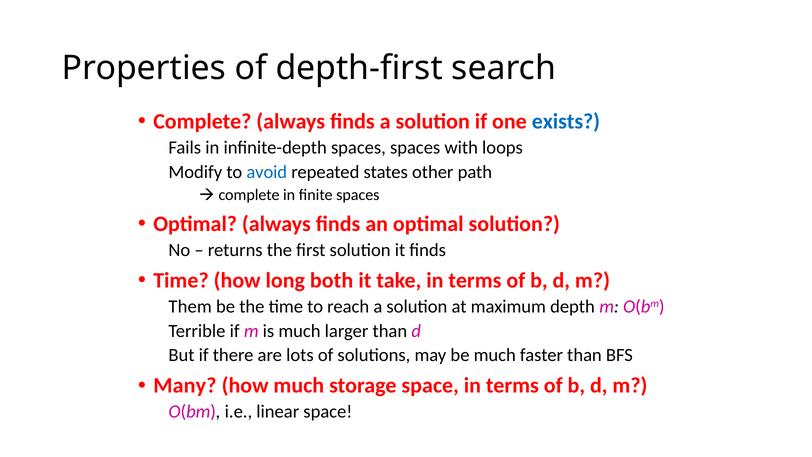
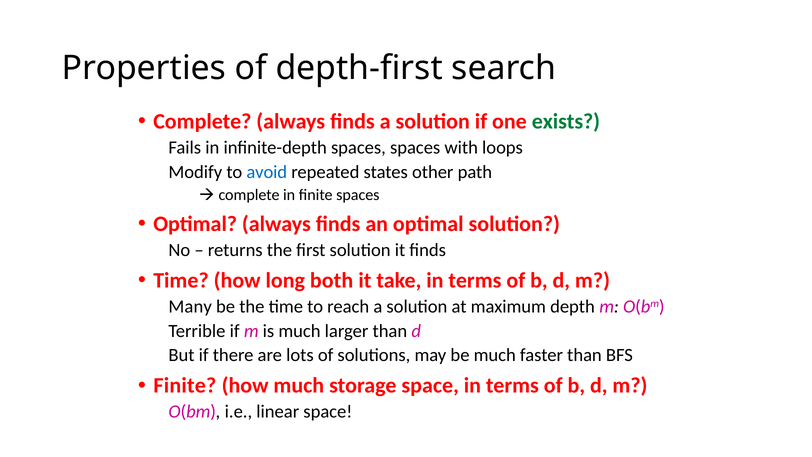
exists colour: blue -> green (566, 121)
Them: Them -> Many (190, 306)
Many: Many -> Finite (185, 385)
